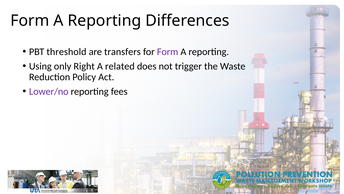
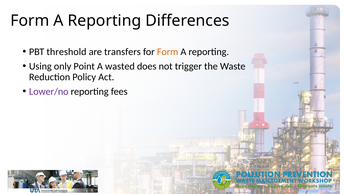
Form colour: purple -> orange (168, 52)
Right: Right -> Point (84, 66)
related: related -> wasted (120, 66)
